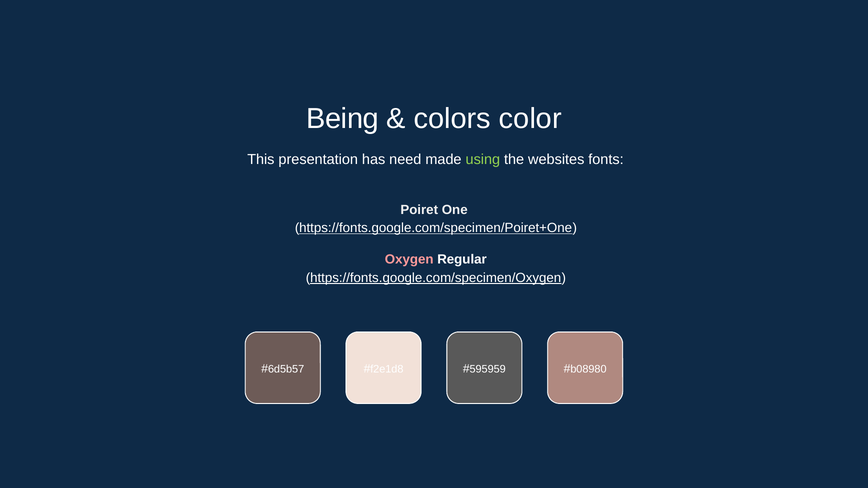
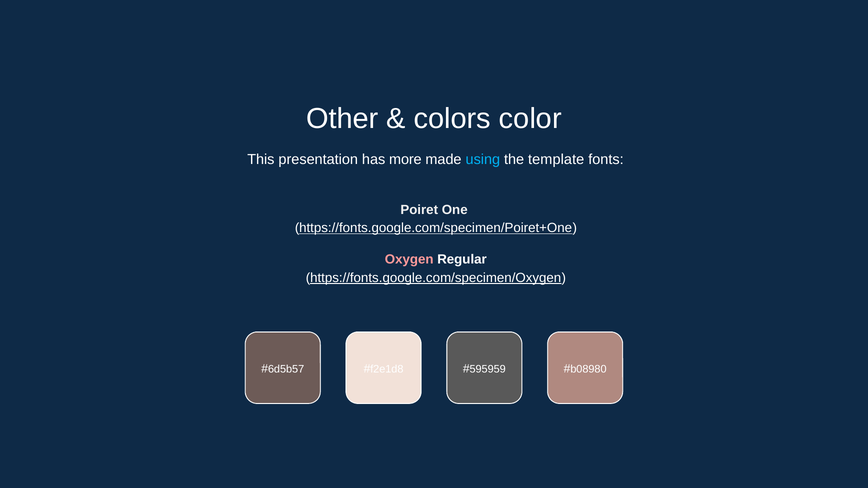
Being: Being -> Other (342, 119)
need: need -> more (405, 159)
using colour: light green -> light blue (483, 159)
websites: websites -> template (556, 159)
